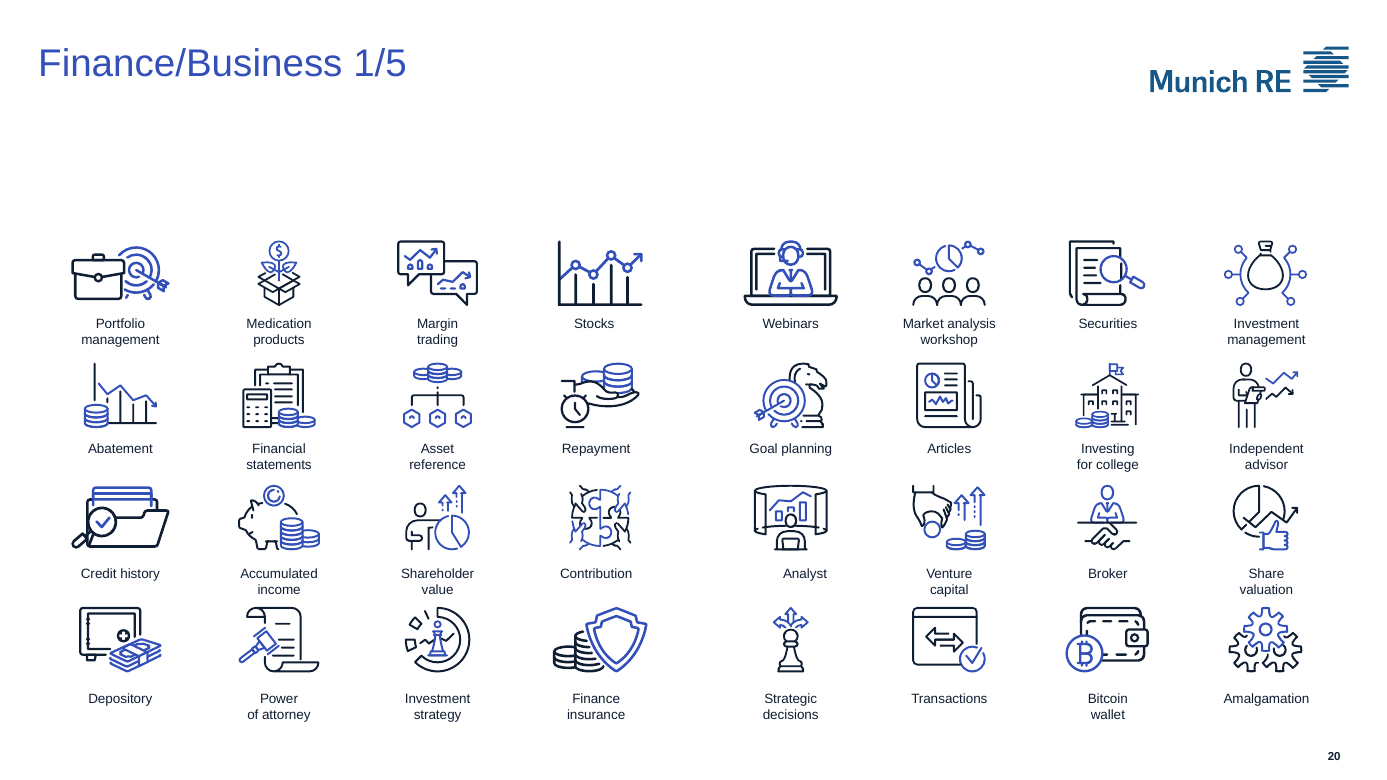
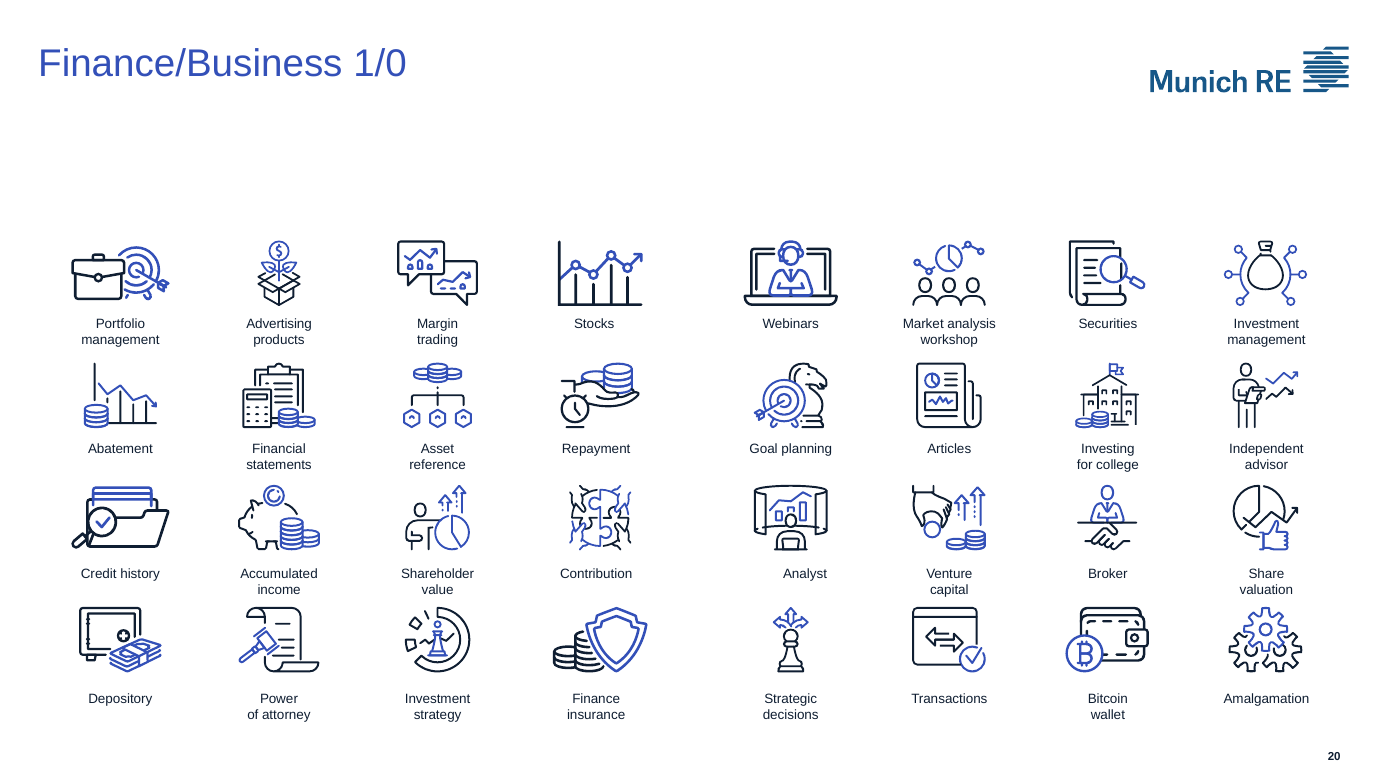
1/5: 1/5 -> 1/0 (380, 64)
Medication: Medication -> Advertising (279, 324)
